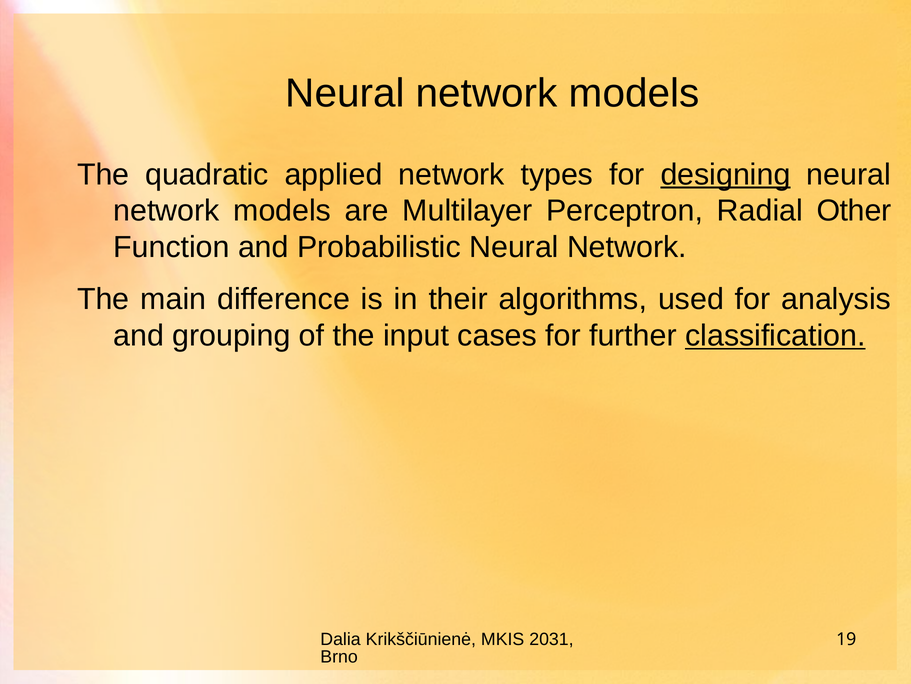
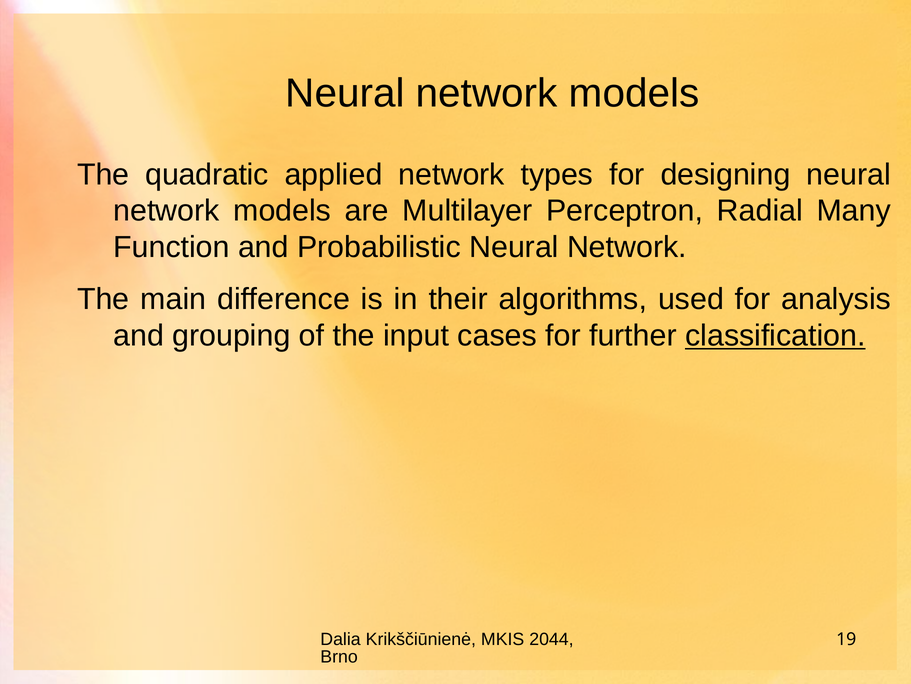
designing underline: present -> none (726, 174)
Other: Other -> Many (854, 211)
2031: 2031 -> 2044 (551, 639)
